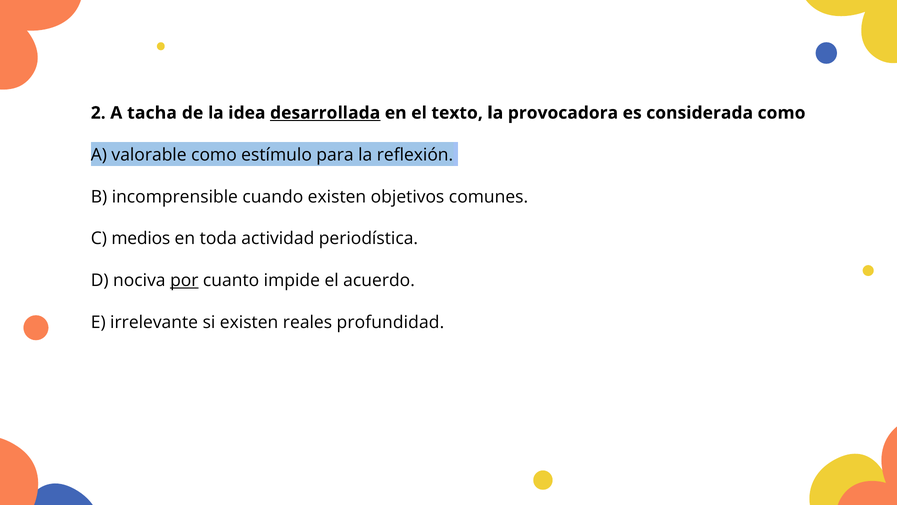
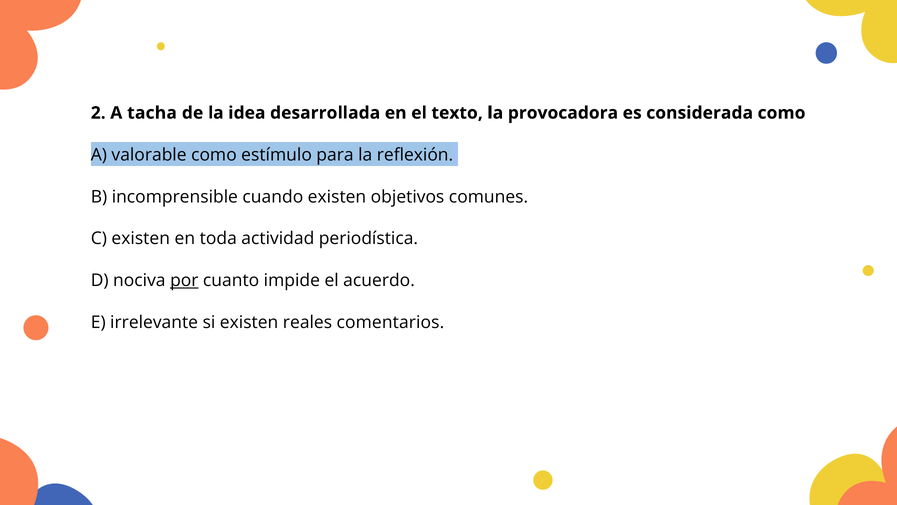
desarrollada underline: present -> none (325, 113)
C medios: medios -> existen (141, 238)
profundidad: profundidad -> comentarios (390, 322)
